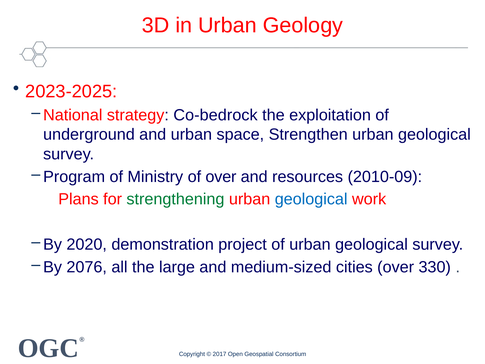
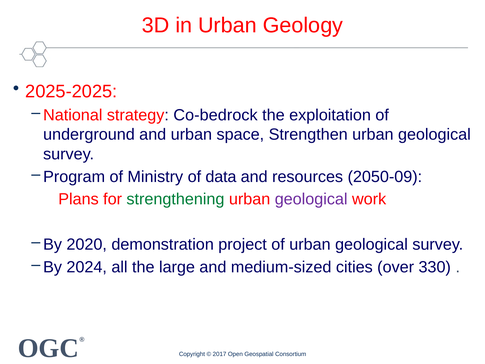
2023-2025: 2023-2025 -> 2025-2025 (71, 91)
of over: over -> data (221, 177)
2010-09: 2010-09 -> 2050-09 (385, 177)
geological colour: blue -> purple (311, 199)
2076: 2076 -> 2024 (87, 267)
